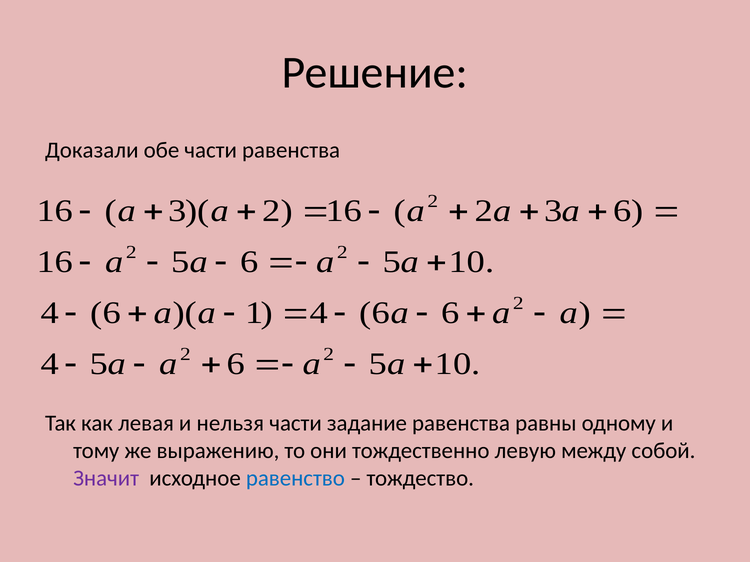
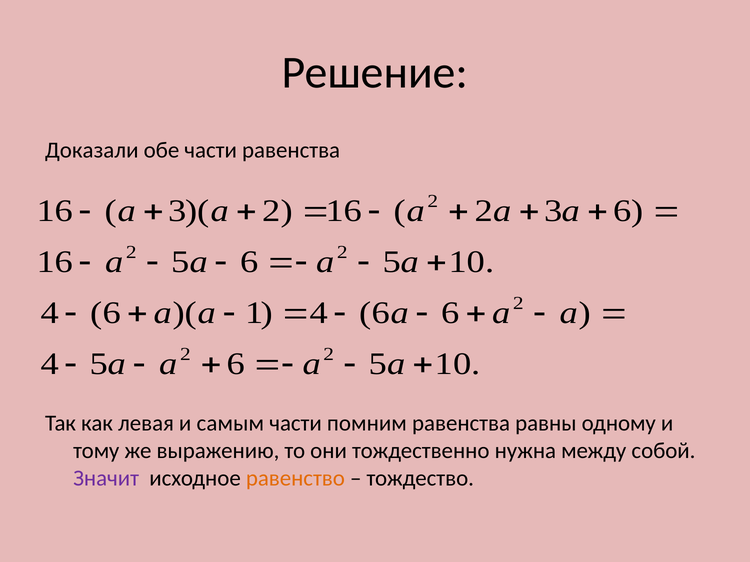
нельзя: нельзя -> самым (230, 424)
задание: задание -> помним (367, 424)
левую: левую -> нужна (525, 451)
равенство colour: blue -> orange (295, 479)
